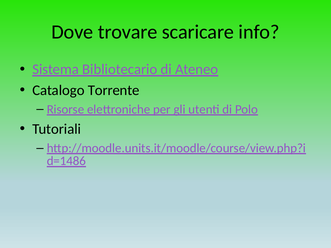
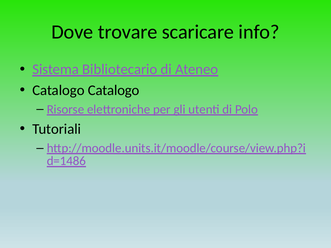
Catalogo Torrente: Torrente -> Catalogo (114, 90)
